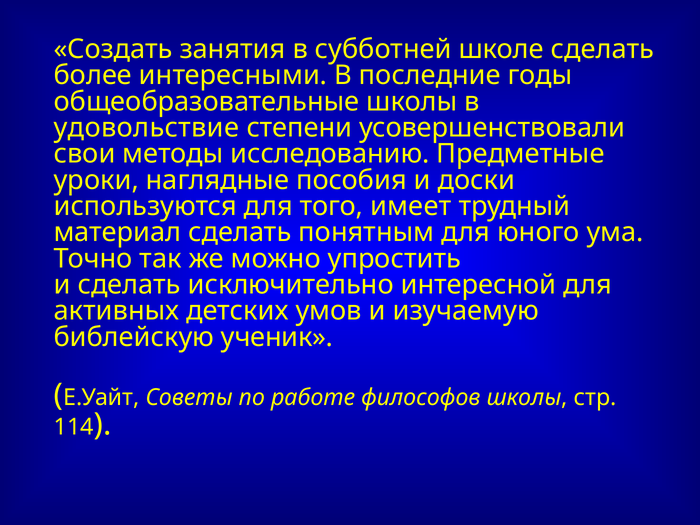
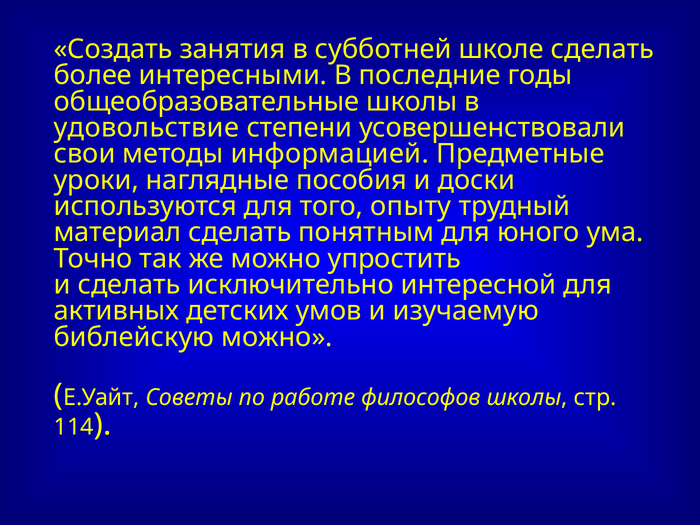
исследованию: исследованию -> информацией (330, 154)
имеет: имеет -> опыту (411, 206)
библейскую ученик: ученик -> можно (277, 337)
